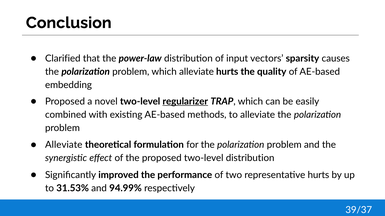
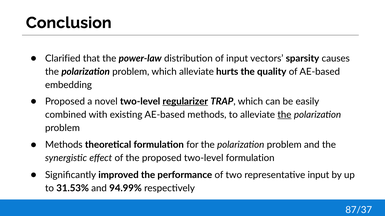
the underline: none -> present (284, 115)
Alleviate: Alleviate -> Methods (64, 145)
two-level distribution: distribution -> formulation (250, 158)
representative hurts: hurts -> input (318, 175)
39/37: 39/37 -> 87/37 (359, 210)
